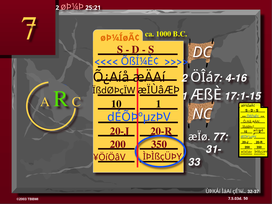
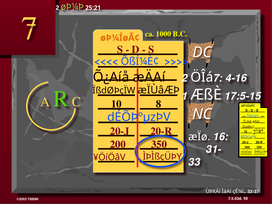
øÞ¼Þ colour: pink -> light green (72, 7)
17:1-15: 17:1-15 -> 17:5-15 (243, 96)
10 1: 1 -> 8 (159, 104)
77: 77 -> 16 (221, 137)
